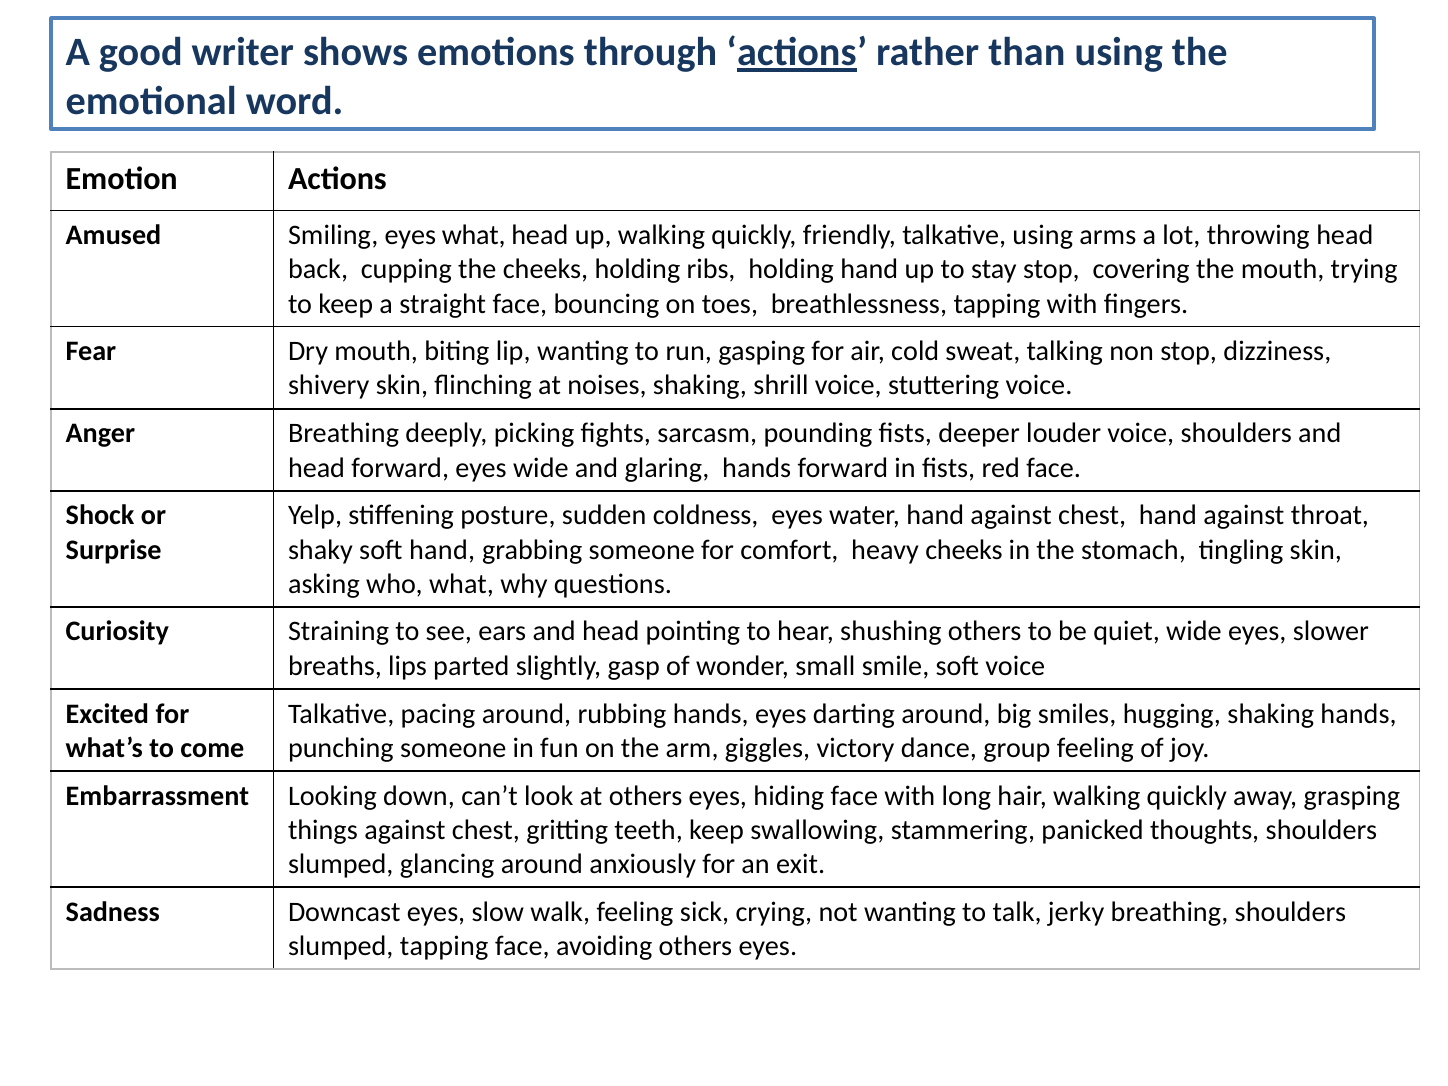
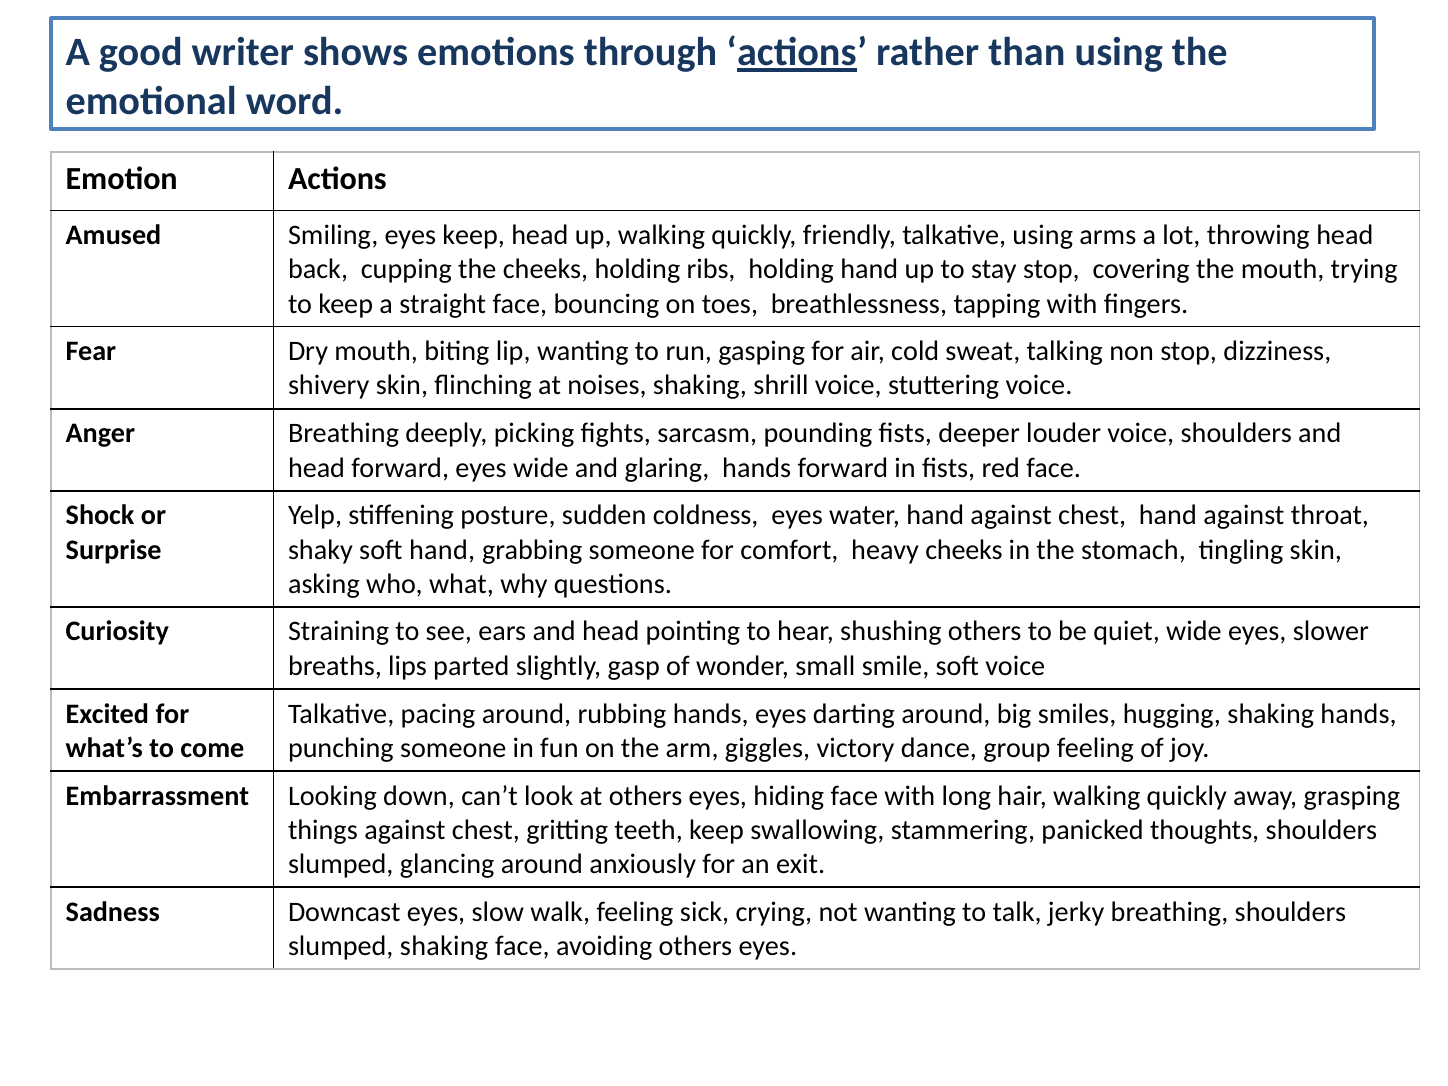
eyes what: what -> keep (474, 235)
slumped tapping: tapping -> shaking (444, 946)
